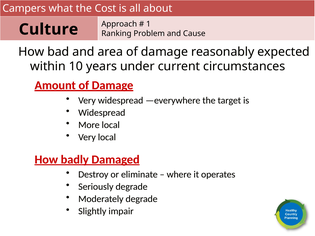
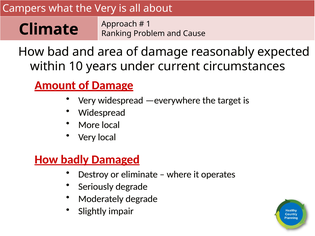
the Cost: Cost -> Very (105, 9)
Culture: Culture -> Climate (49, 29)
